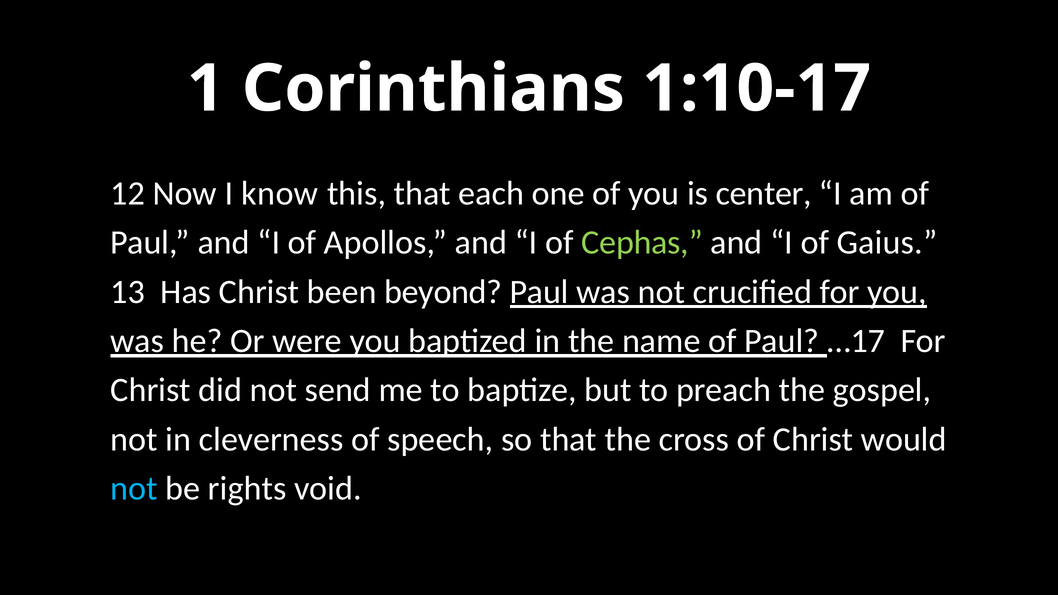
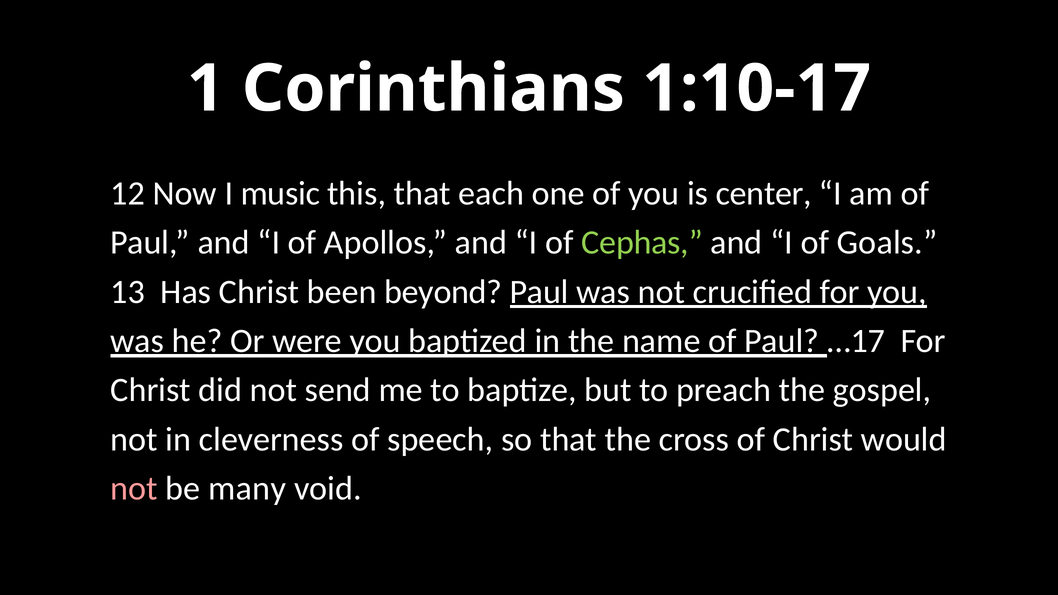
know: know -> music (280, 193)
Gaius: Gaius -> Goals (887, 243)
not colour: light blue -> pink (134, 489)
rights: rights -> many (247, 489)
